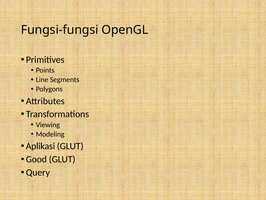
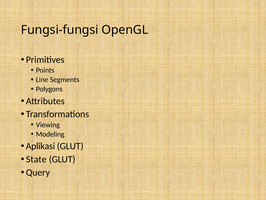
Good: Good -> State (36, 159)
